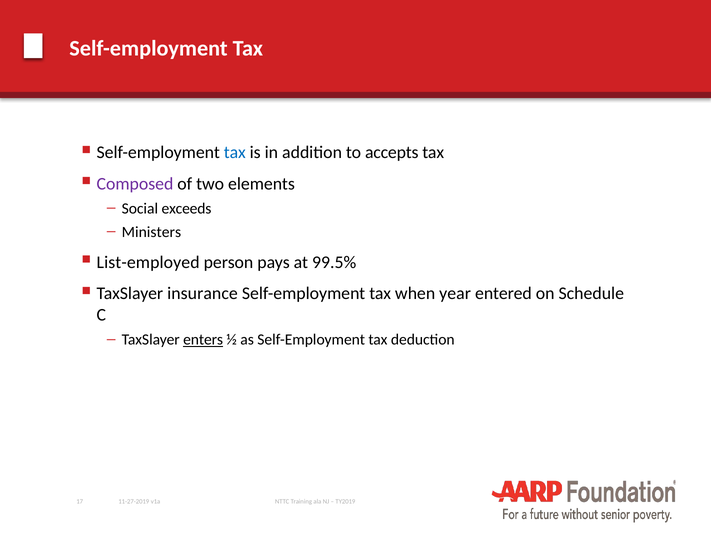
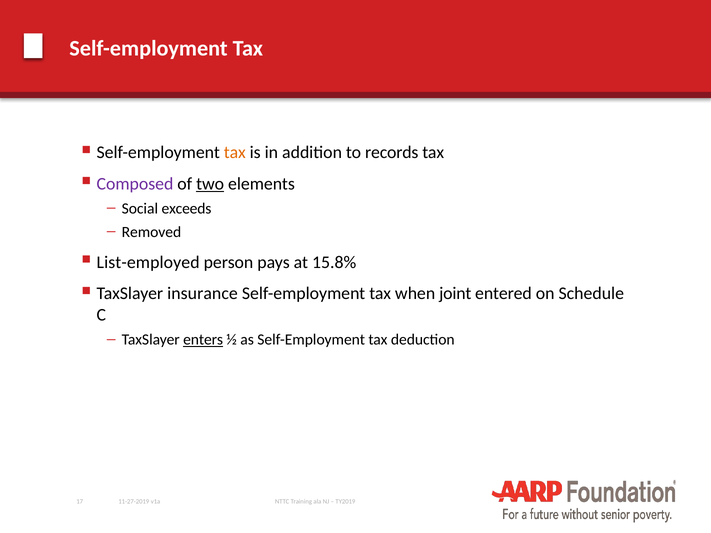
tax colour: blue -> orange (235, 152)
accepts: accepts -> records (392, 152)
two underline: none -> present (210, 184)
Ministers: Ministers -> Removed (151, 232)
99.5%: 99.5% -> 15.8% (334, 262)
year: year -> joint (455, 294)
